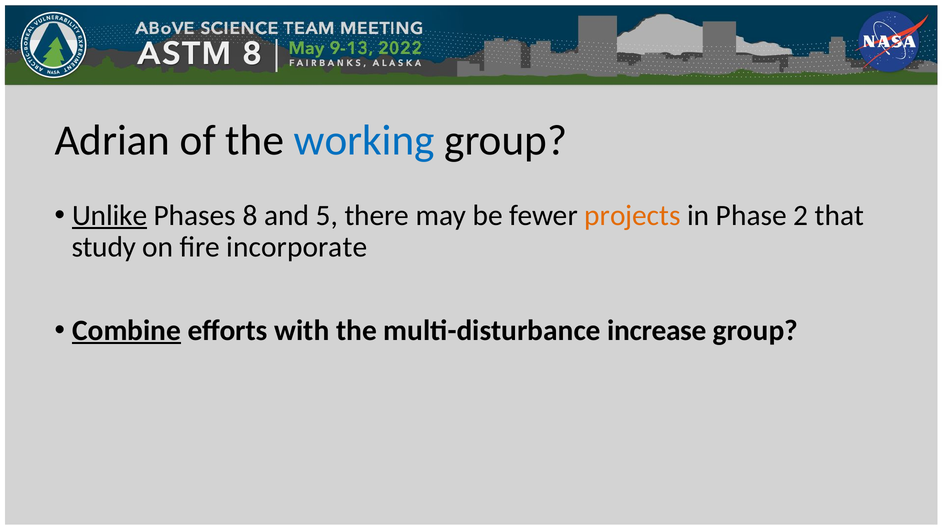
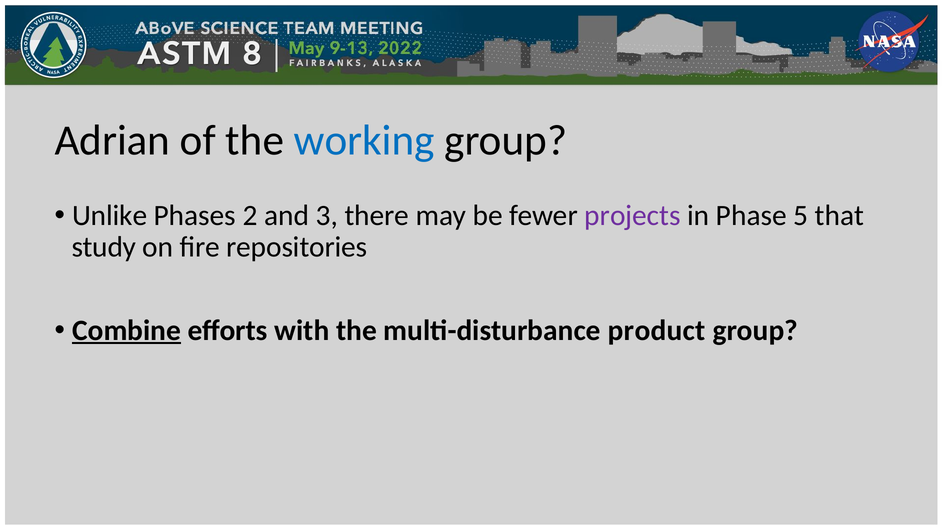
Unlike underline: present -> none (110, 215)
8: 8 -> 2 (250, 215)
5: 5 -> 3 (327, 215)
projects colour: orange -> purple (633, 215)
2: 2 -> 5 (801, 215)
incorporate: incorporate -> repositories (297, 247)
increase: increase -> product (657, 330)
